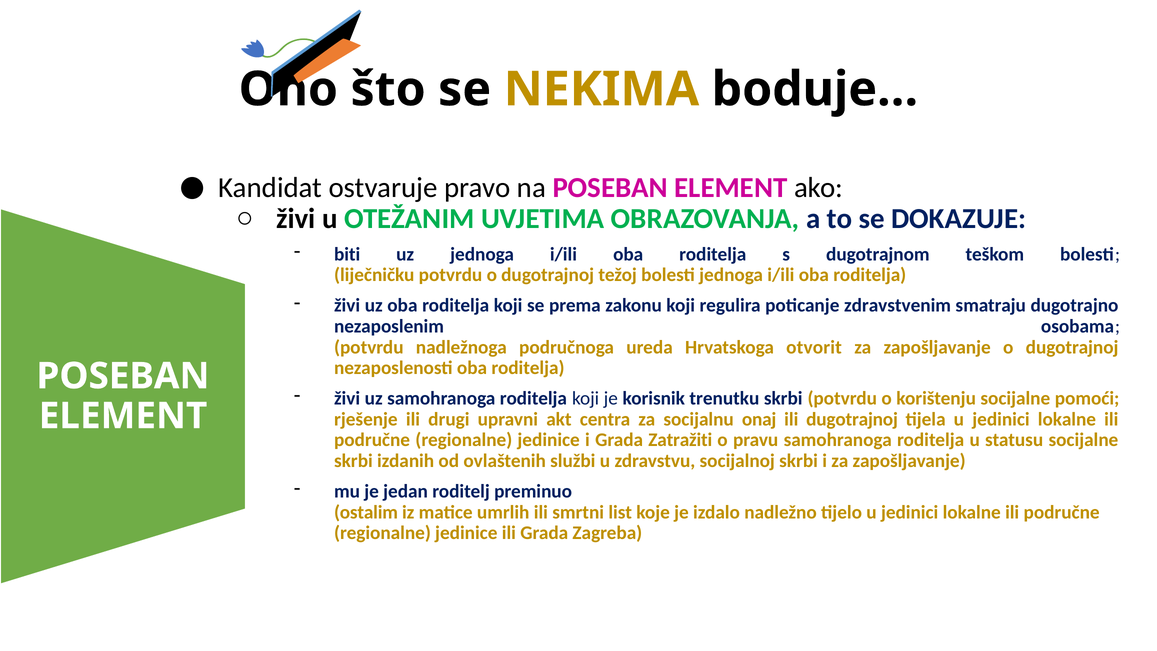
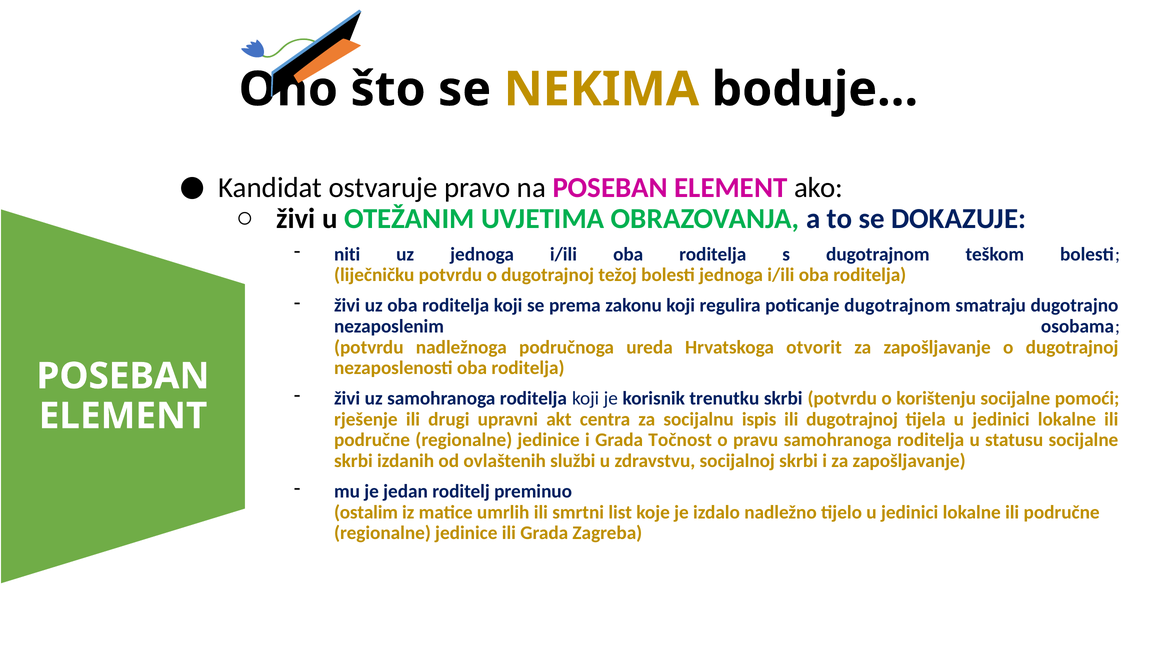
biti: biti -> niti (347, 254)
poticanje zdravstvenim: zdravstvenim -> dugotrajnom (897, 305)
onaj: onaj -> ispis (759, 419)
Zatražiti: Zatražiti -> Točnost (680, 440)
